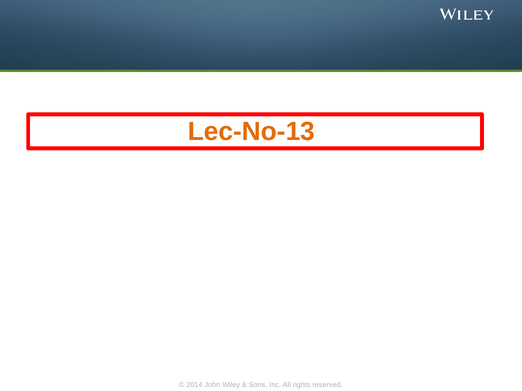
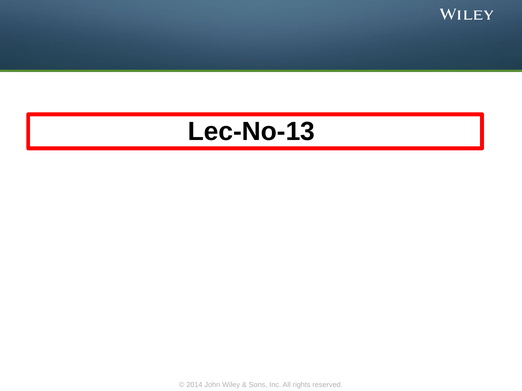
Lec-No-13 colour: orange -> black (251, 132)
